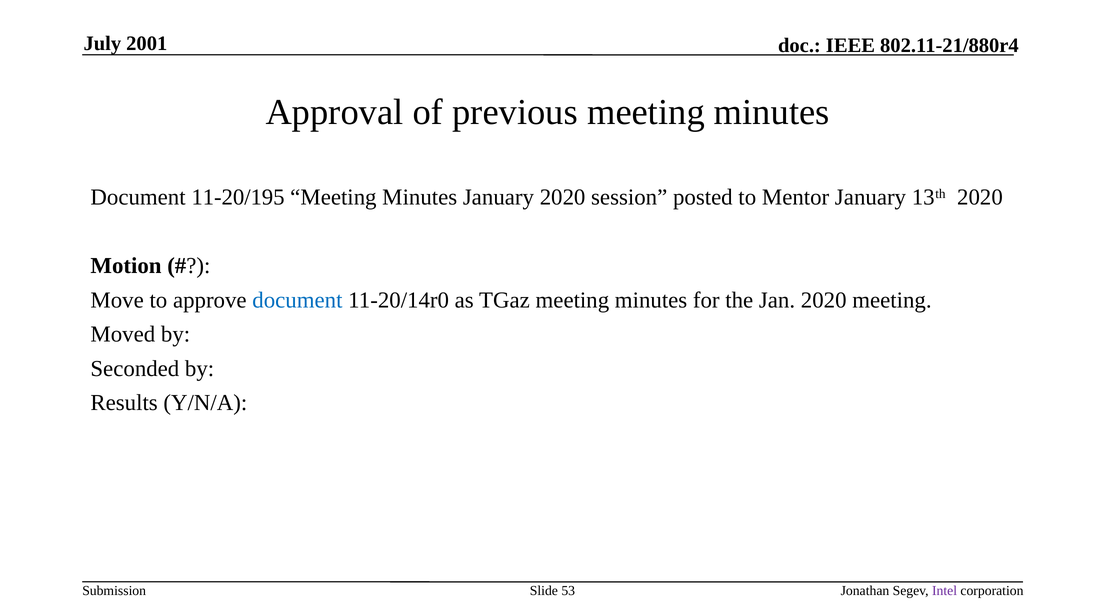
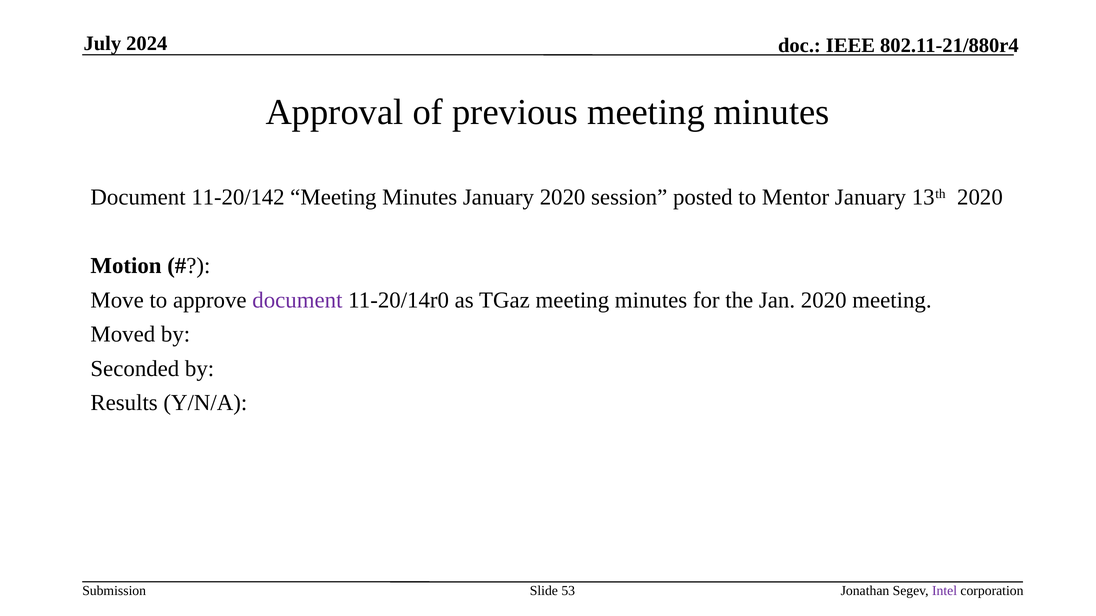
2001: 2001 -> 2024 (147, 44)
11-20/195: 11-20/195 -> 11-20/142 (238, 198)
document colour: blue -> purple (297, 300)
